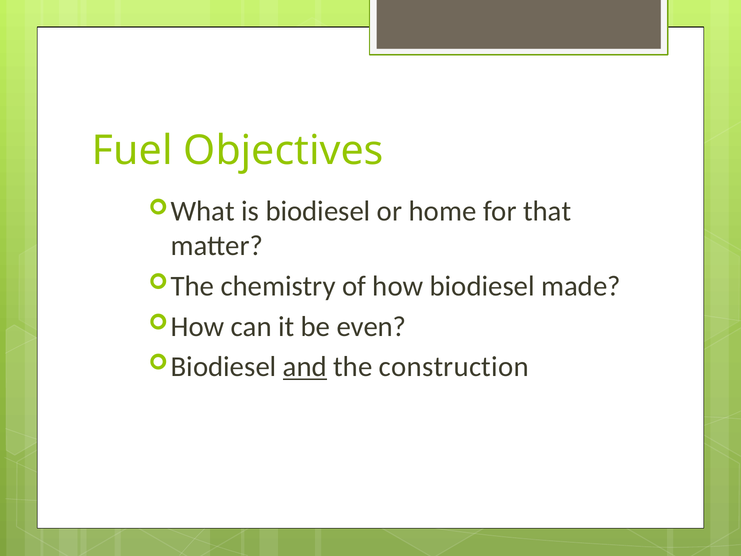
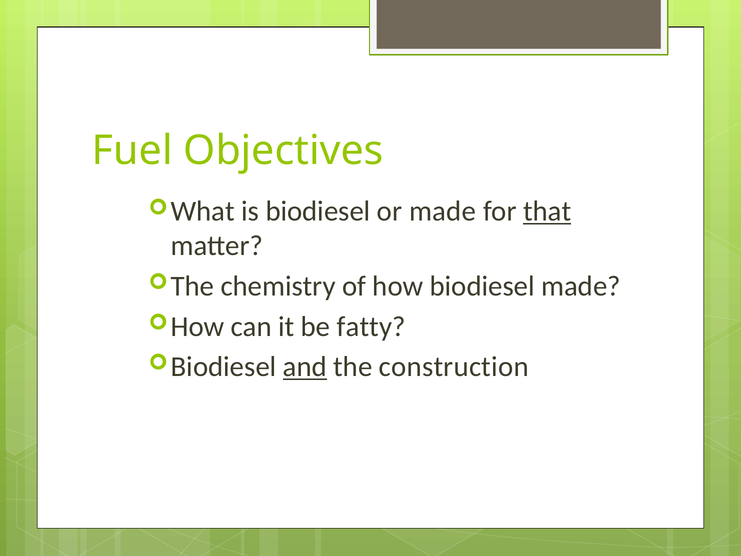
or home: home -> made (443, 211)
that underline: none -> present (547, 211)
even: even -> fatty (371, 326)
